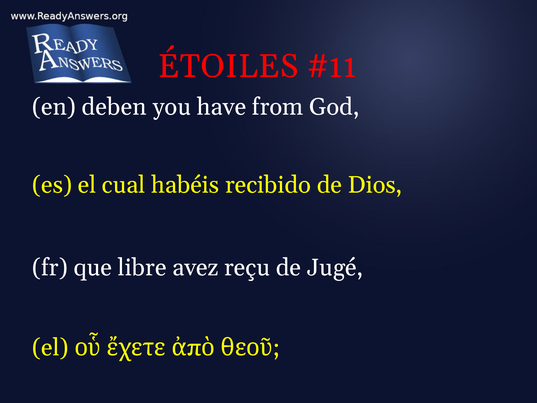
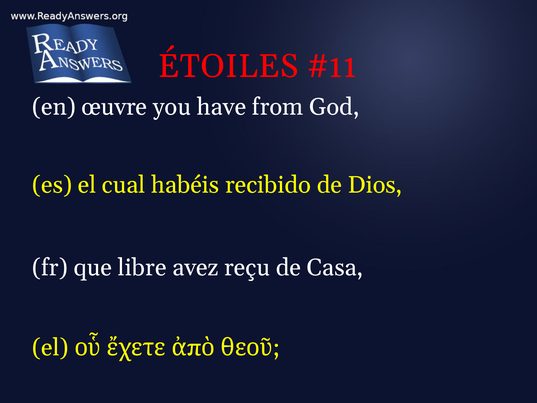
deben: deben -> œuvre (114, 107)
Jugé: Jugé -> Casa (335, 268)
